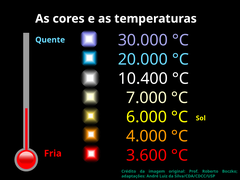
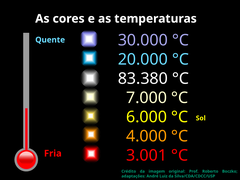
10.400: 10.400 -> 83.380 (143, 79)
3.600: 3.600 -> 3.001 (147, 155)
